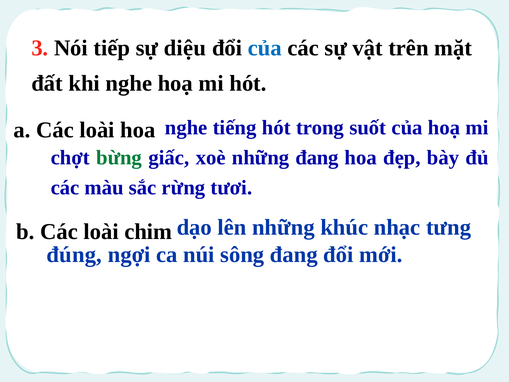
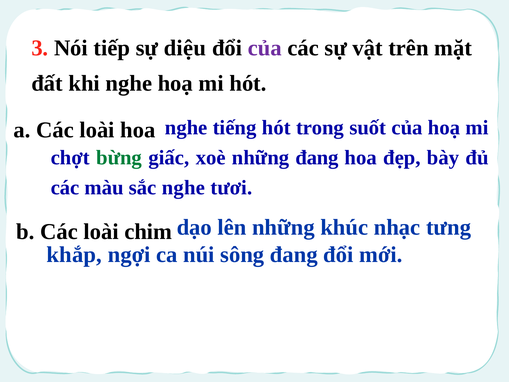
của colour: blue -> purple (265, 48)
sắc rừng: rừng -> nghe (183, 187)
đúng: đúng -> khắp (74, 254)
